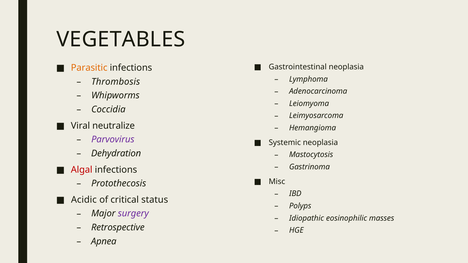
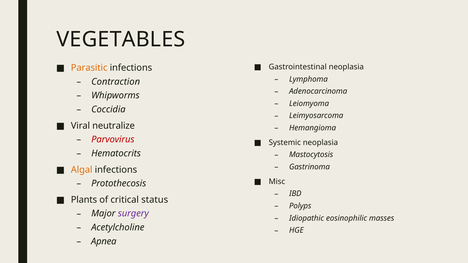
Thrombosis: Thrombosis -> Contraction (116, 82)
Parvovirus colour: purple -> red (113, 140)
Dehydration: Dehydration -> Hematocrits (116, 153)
Algal colour: red -> orange (82, 170)
Acidic: Acidic -> Plants (84, 200)
Retrospective: Retrospective -> Acetylcholine (118, 228)
